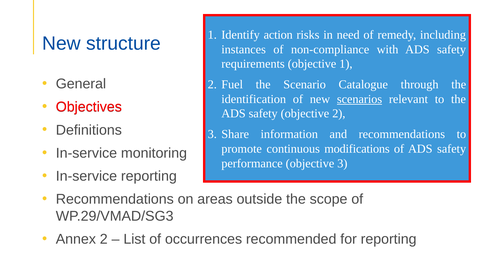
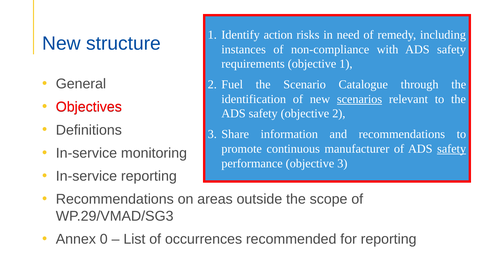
modifications: modifications -> manufacturer (357, 149)
safety underline: none -> present (452, 149)
Annex 2: 2 -> 0 (104, 240)
